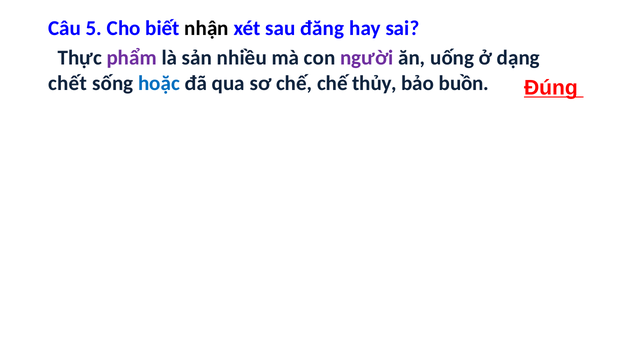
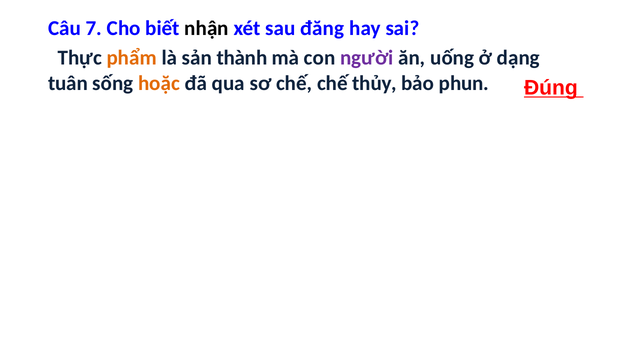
5: 5 -> 7 (94, 28)
phẩm colour: purple -> orange (132, 58)
nhiều: nhiều -> thành (242, 58)
chết: chết -> tuân (68, 83)
hoặc colour: blue -> orange (159, 83)
buồn: buồn -> phun (464, 83)
